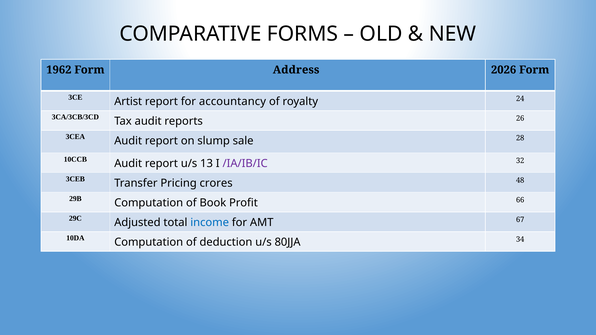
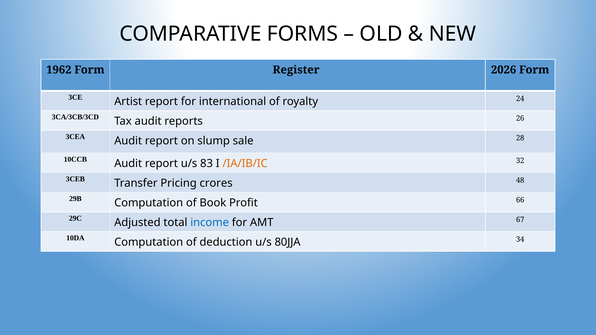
Address: Address -> Register (296, 70)
accountancy: accountancy -> international (233, 101)
13: 13 -> 83 (207, 163)
/IA/IB/IC colour: purple -> orange (245, 163)
